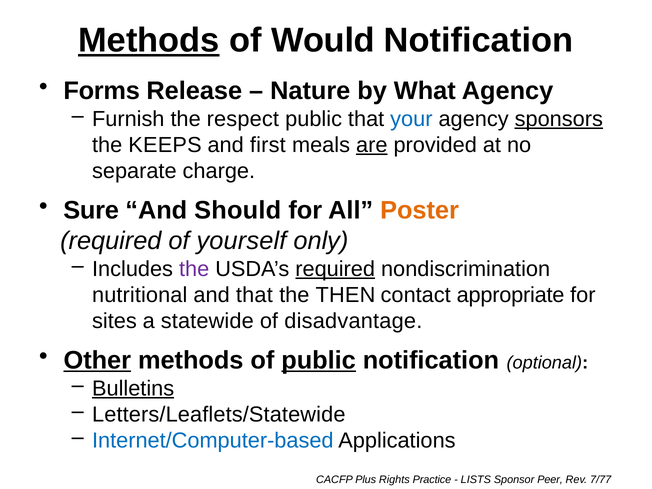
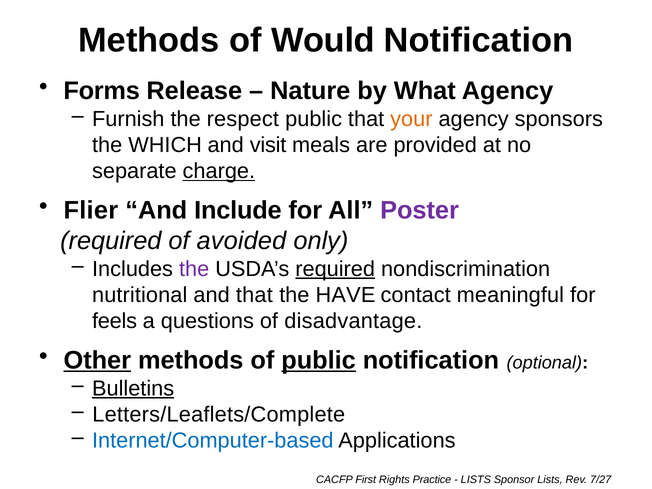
Methods underline: present -> none (149, 40)
your colour: blue -> orange (411, 119)
sponsors underline: present -> none (559, 119)
KEEPS: KEEPS -> WHICH (165, 145)
first: first -> visit (268, 145)
are underline: present -> none (372, 145)
charge underline: none -> present (219, 171)
Sure: Sure -> Flier (91, 210)
Should: Should -> Include (238, 210)
Poster colour: orange -> purple (420, 210)
yourself: yourself -> avoided (241, 241)
THEN: THEN -> HAVE (345, 295)
appropriate: appropriate -> meaningful (510, 295)
sites: sites -> feels (115, 321)
statewide: statewide -> questions (207, 321)
Letters/Leaflets/Statewide: Letters/Leaflets/Statewide -> Letters/Leaflets/Complete (219, 415)
Plus: Plus -> First (366, 480)
Sponsor Peer: Peer -> Lists (550, 480)
7/77: 7/77 -> 7/27 (601, 480)
